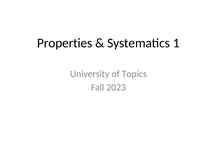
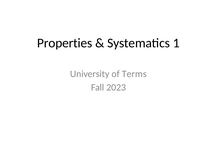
Topics: Topics -> Terms (134, 74)
